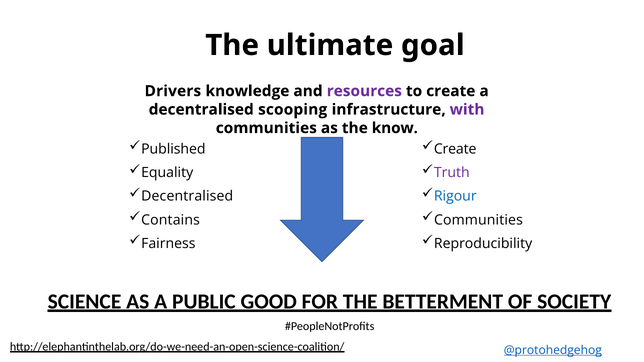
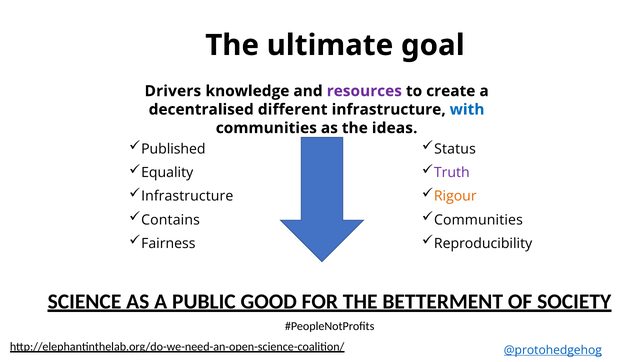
scooping: scooping -> different (293, 110)
with colour: purple -> blue (467, 110)
know: know -> ideas (395, 128)
Create: Create -> Status (455, 149)
Decentralised: Decentralised -> Infrastructure (187, 196)
Rigour colour: blue -> orange (455, 196)
